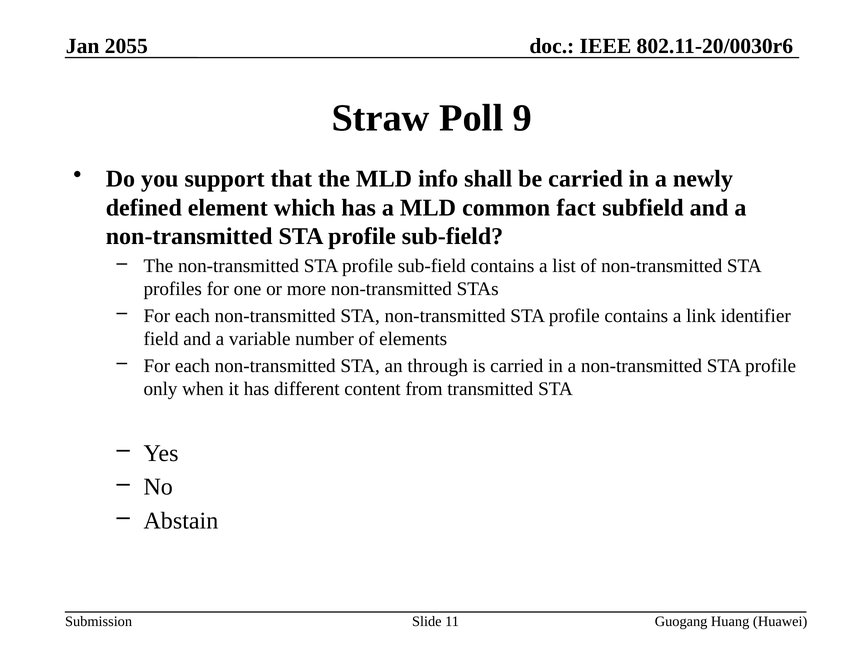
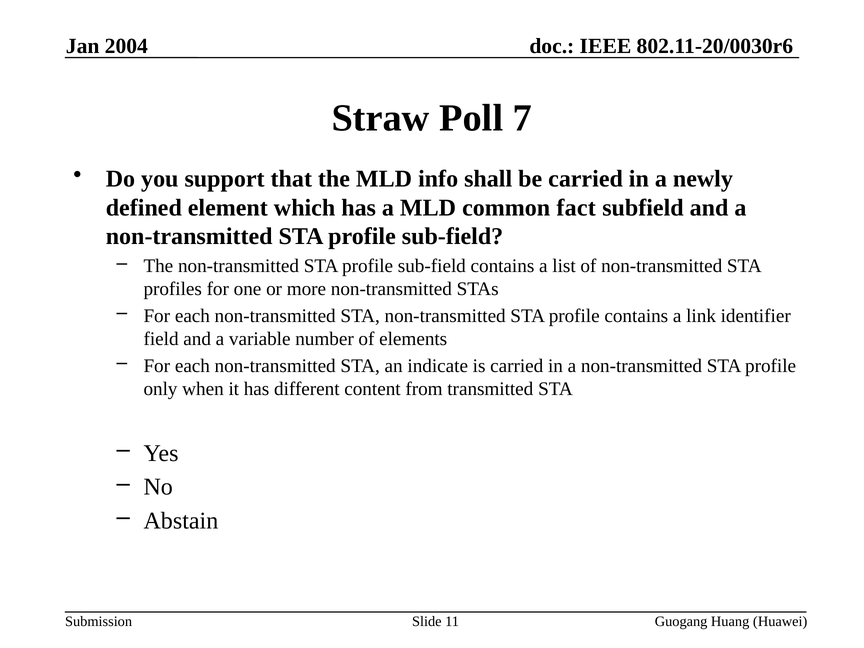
2055: 2055 -> 2004 (126, 46)
9: 9 -> 7 (522, 118)
through: through -> indicate (438, 366)
